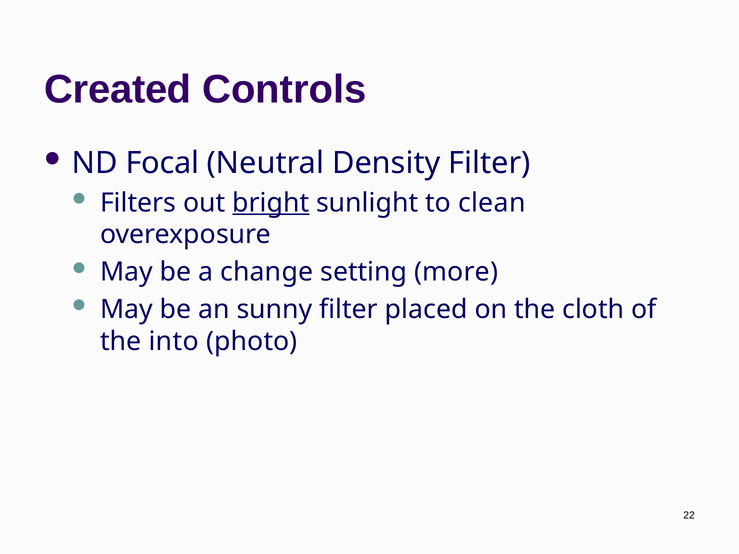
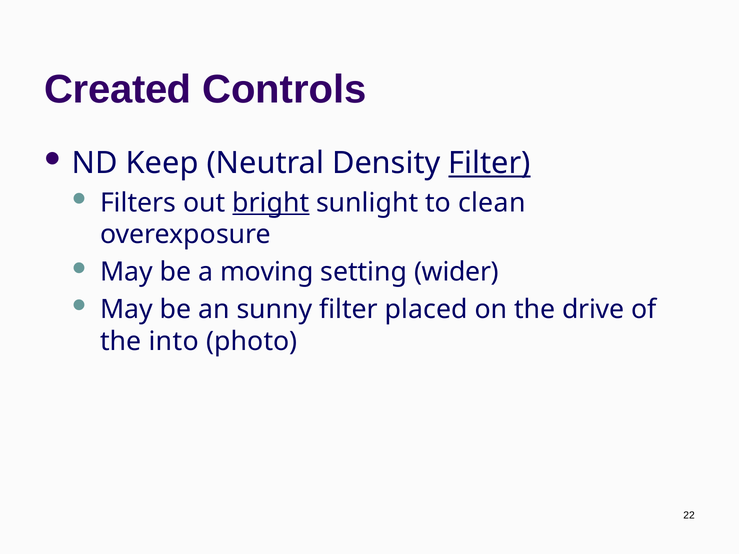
Focal: Focal -> Keep (162, 163)
Filter underline: none -> present (489, 163)
change: change -> moving (267, 272)
more: more -> wider (456, 272)
cloth: cloth -> drive (593, 309)
